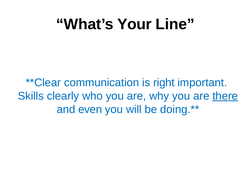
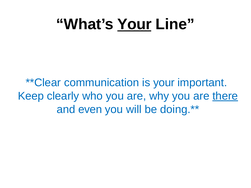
Your underline: none -> present (134, 24)
is right: right -> your (164, 83)
Skills: Skills -> Keep (31, 96)
